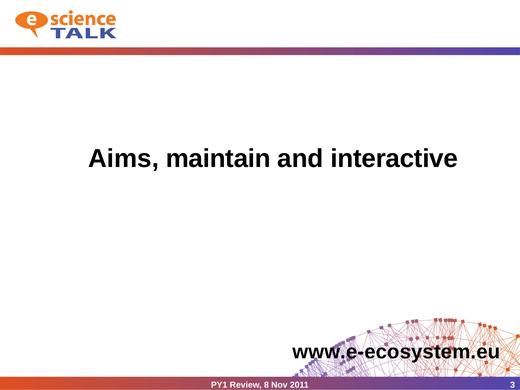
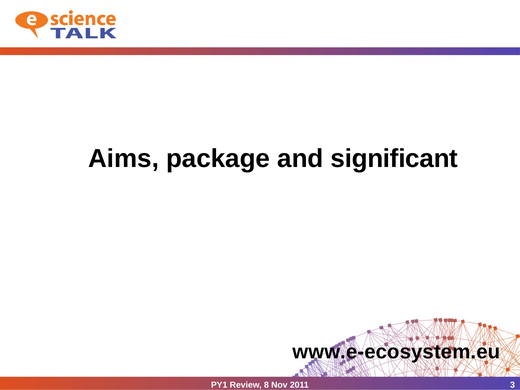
maintain: maintain -> package (218, 159)
interactive: interactive -> significant (394, 159)
